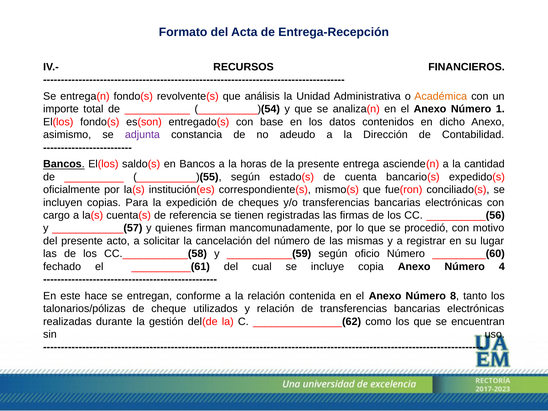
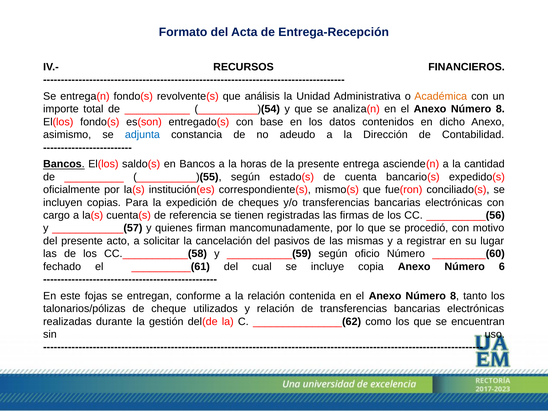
1: 1 -> 8 (500, 109)
adjunta colour: purple -> blue (142, 135)
del número: número -> pasivos (292, 241)
4: 4 -> 6 (502, 266)
hace: hace -> fojas (96, 296)
